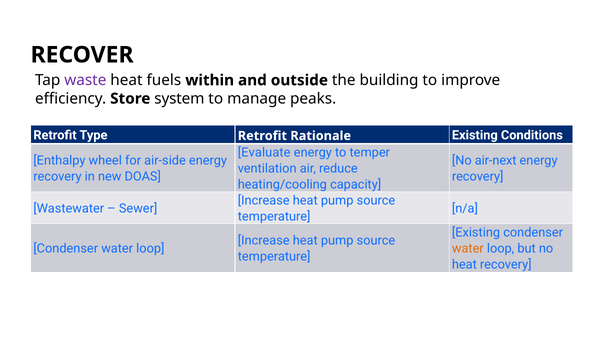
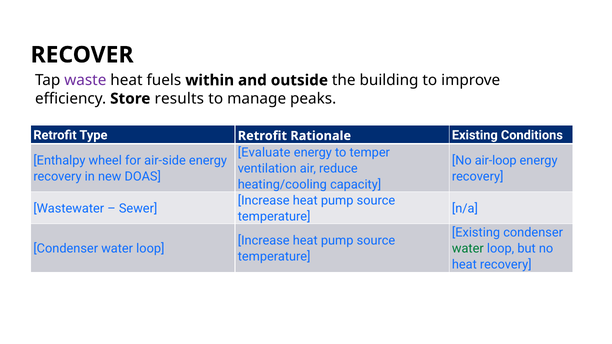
system: system -> results (179, 99)
air-next: air-next -> air-loop (496, 161)
water colour: orange -> green (468, 249)
